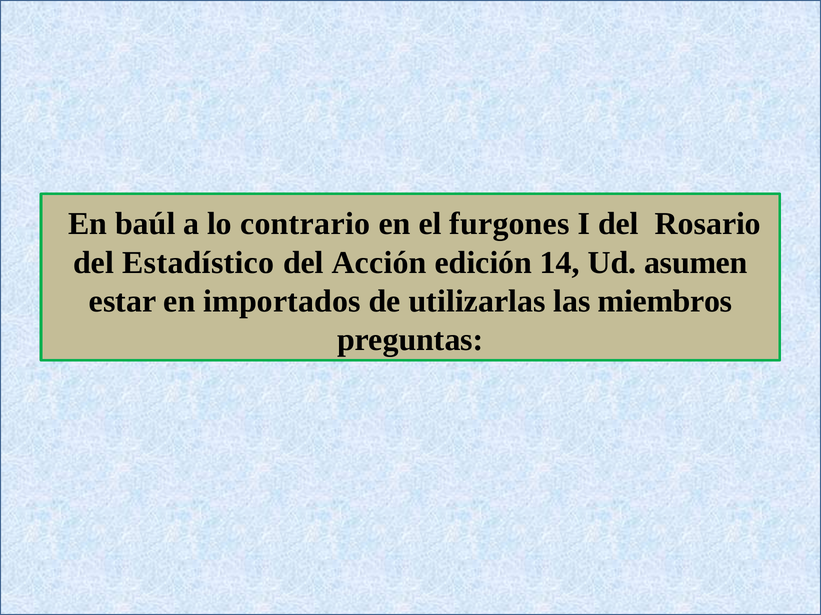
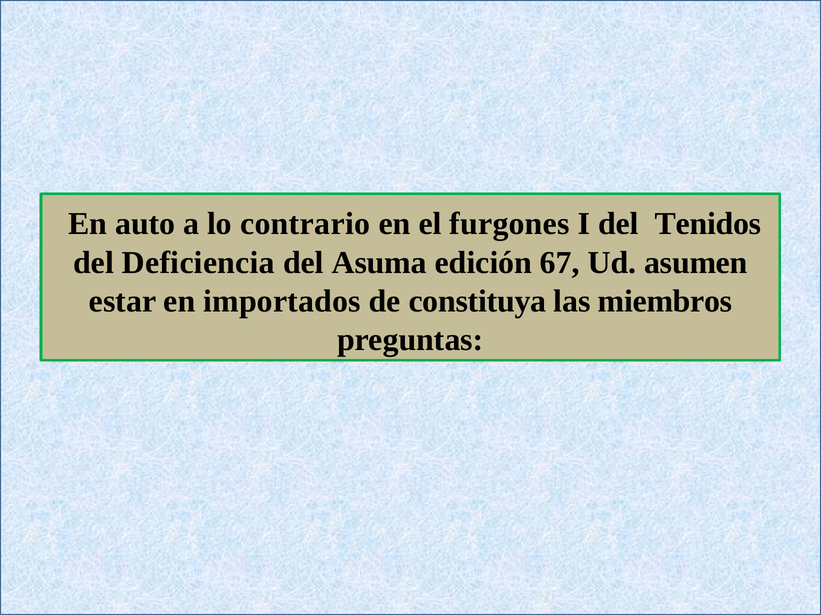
baúl: baúl -> auto (145, 224)
Rosario: Rosario -> Tenidos (708, 224)
Estadístico: Estadístico -> Deficiencia (198, 263)
Acción: Acción -> Asuma (379, 263)
14: 14 -> 67 (560, 263)
utilizarlas: utilizarlas -> constituya (477, 302)
